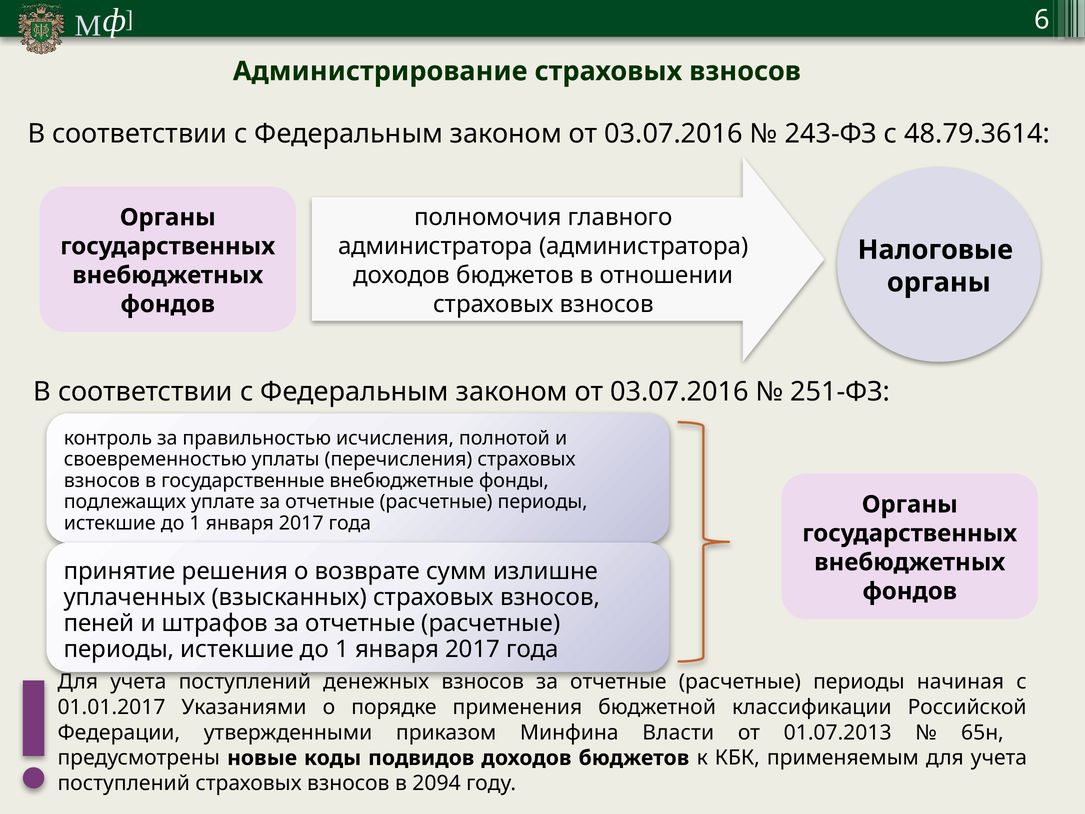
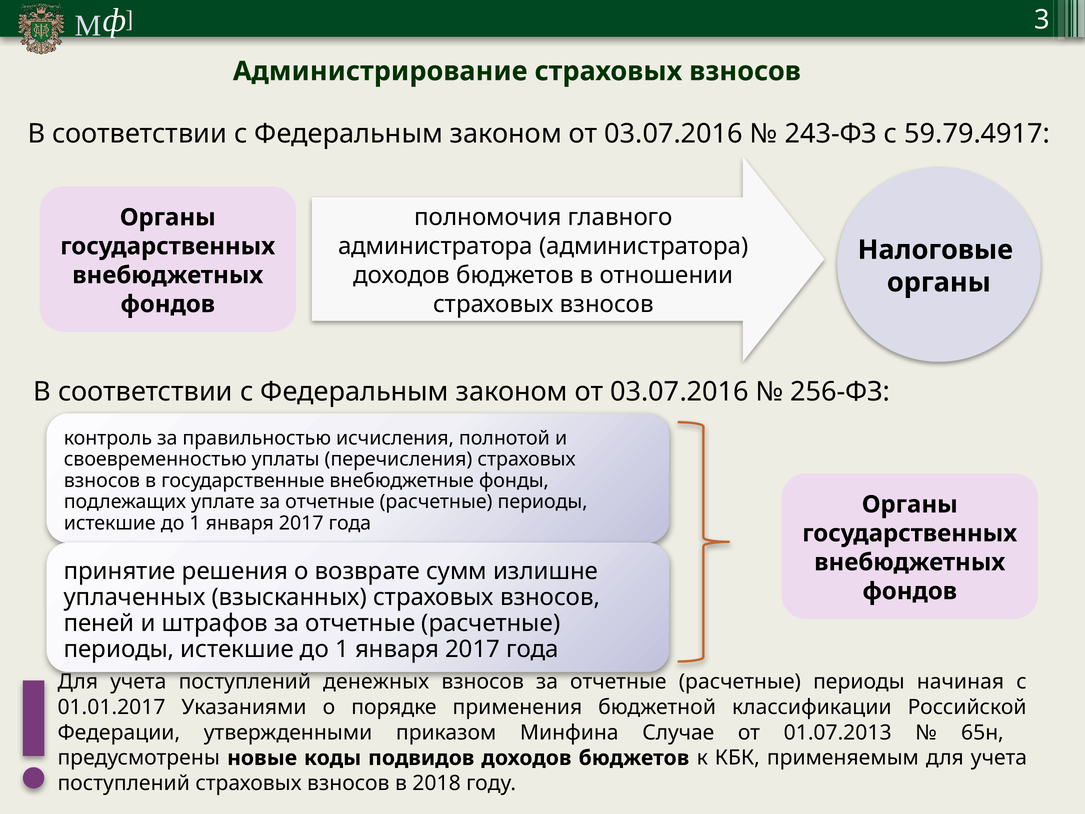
6: 6 -> 3 (1042, 20)
48.79.3614: 48.79.3614 -> 59.79.4917 (977, 134)
251-ФЗ: 251-ФЗ -> 256-ФЗ (840, 392)
Власти: Власти -> Случае (678, 732)
2094: 2094 -> 2018 (437, 783)
